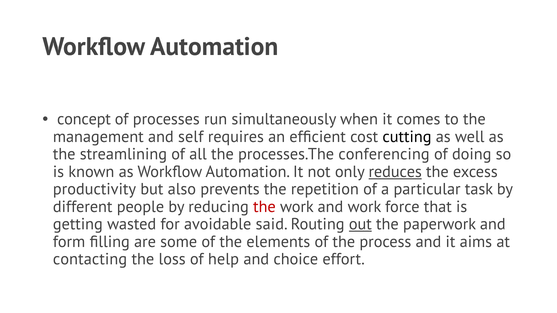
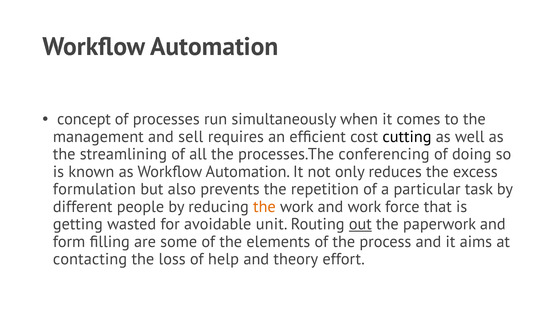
self: self -> sell (191, 137)
reduces underline: present -> none (395, 172)
productivity: productivity -> formulation (94, 189)
the colour: red -> orange (264, 207)
said: said -> unit (272, 224)
choice: choice -> theory (296, 260)
